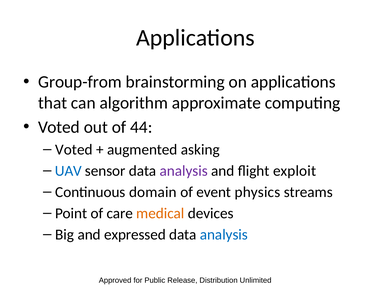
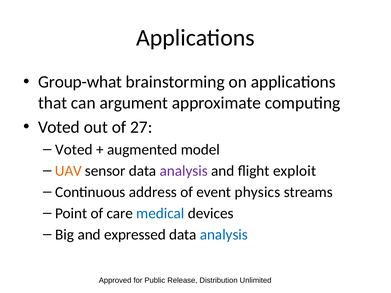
Group-from: Group-from -> Group-what (80, 82)
algorithm: algorithm -> argument (134, 103)
44: 44 -> 27 (141, 127)
asking: asking -> model (200, 150)
UAV colour: blue -> orange (68, 171)
domain: domain -> address (153, 192)
medical colour: orange -> blue (160, 213)
